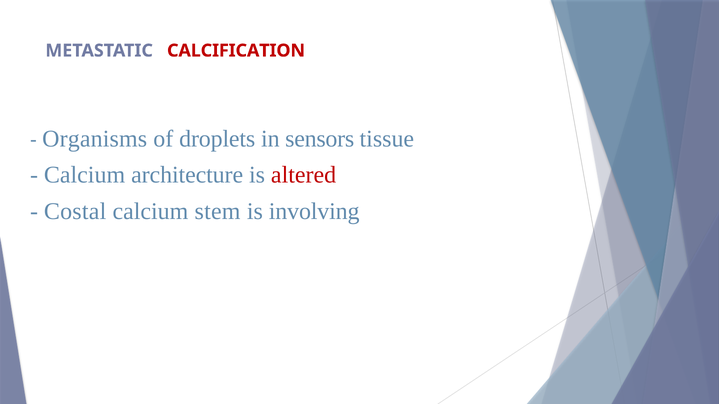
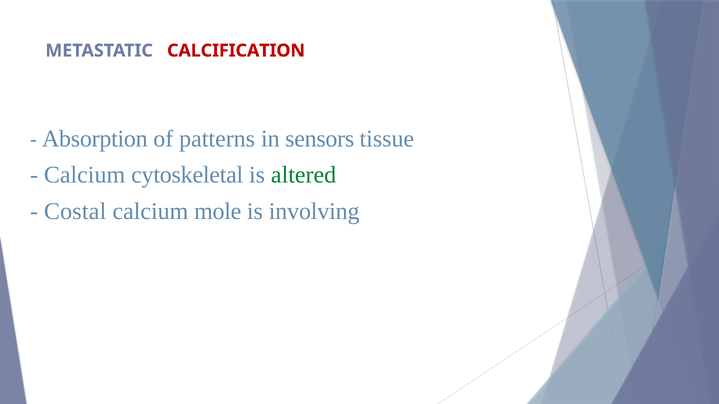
Organisms: Organisms -> Absorption (95, 139)
droplets: droplets -> patterns (217, 139)
architecture: architecture -> cytoskeletal (187, 175)
altered colour: red -> green (304, 175)
stem: stem -> mole (218, 212)
